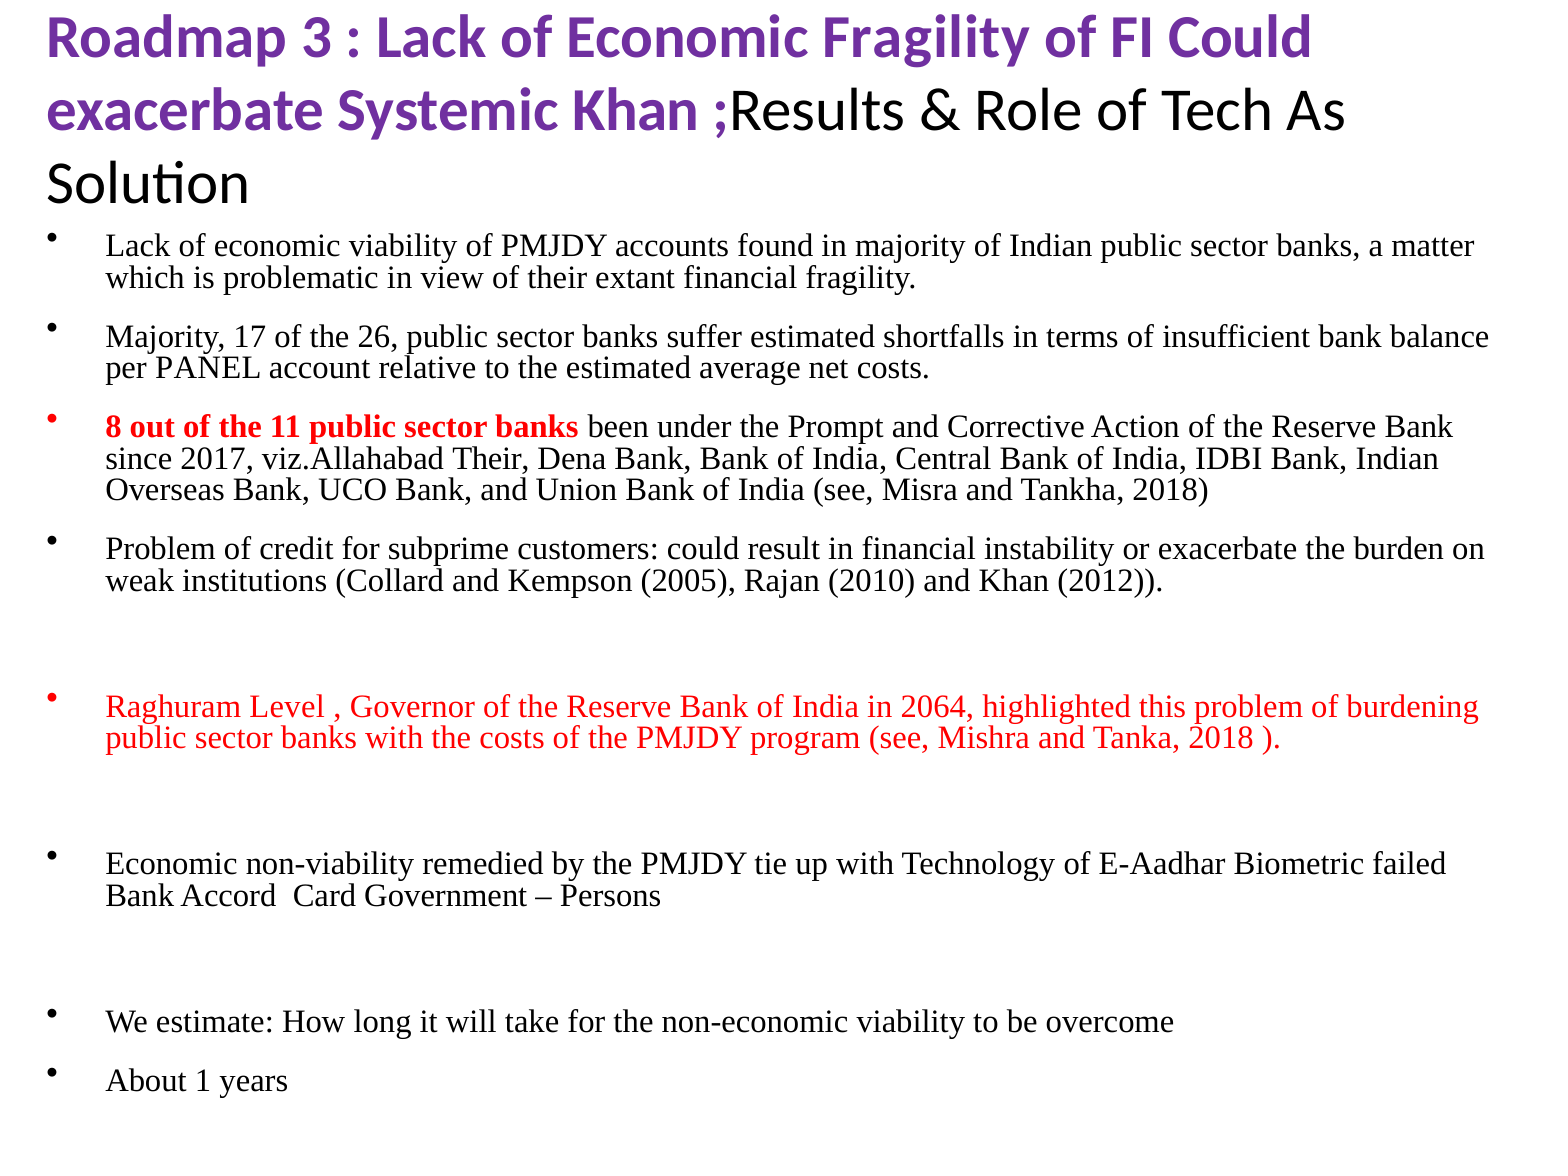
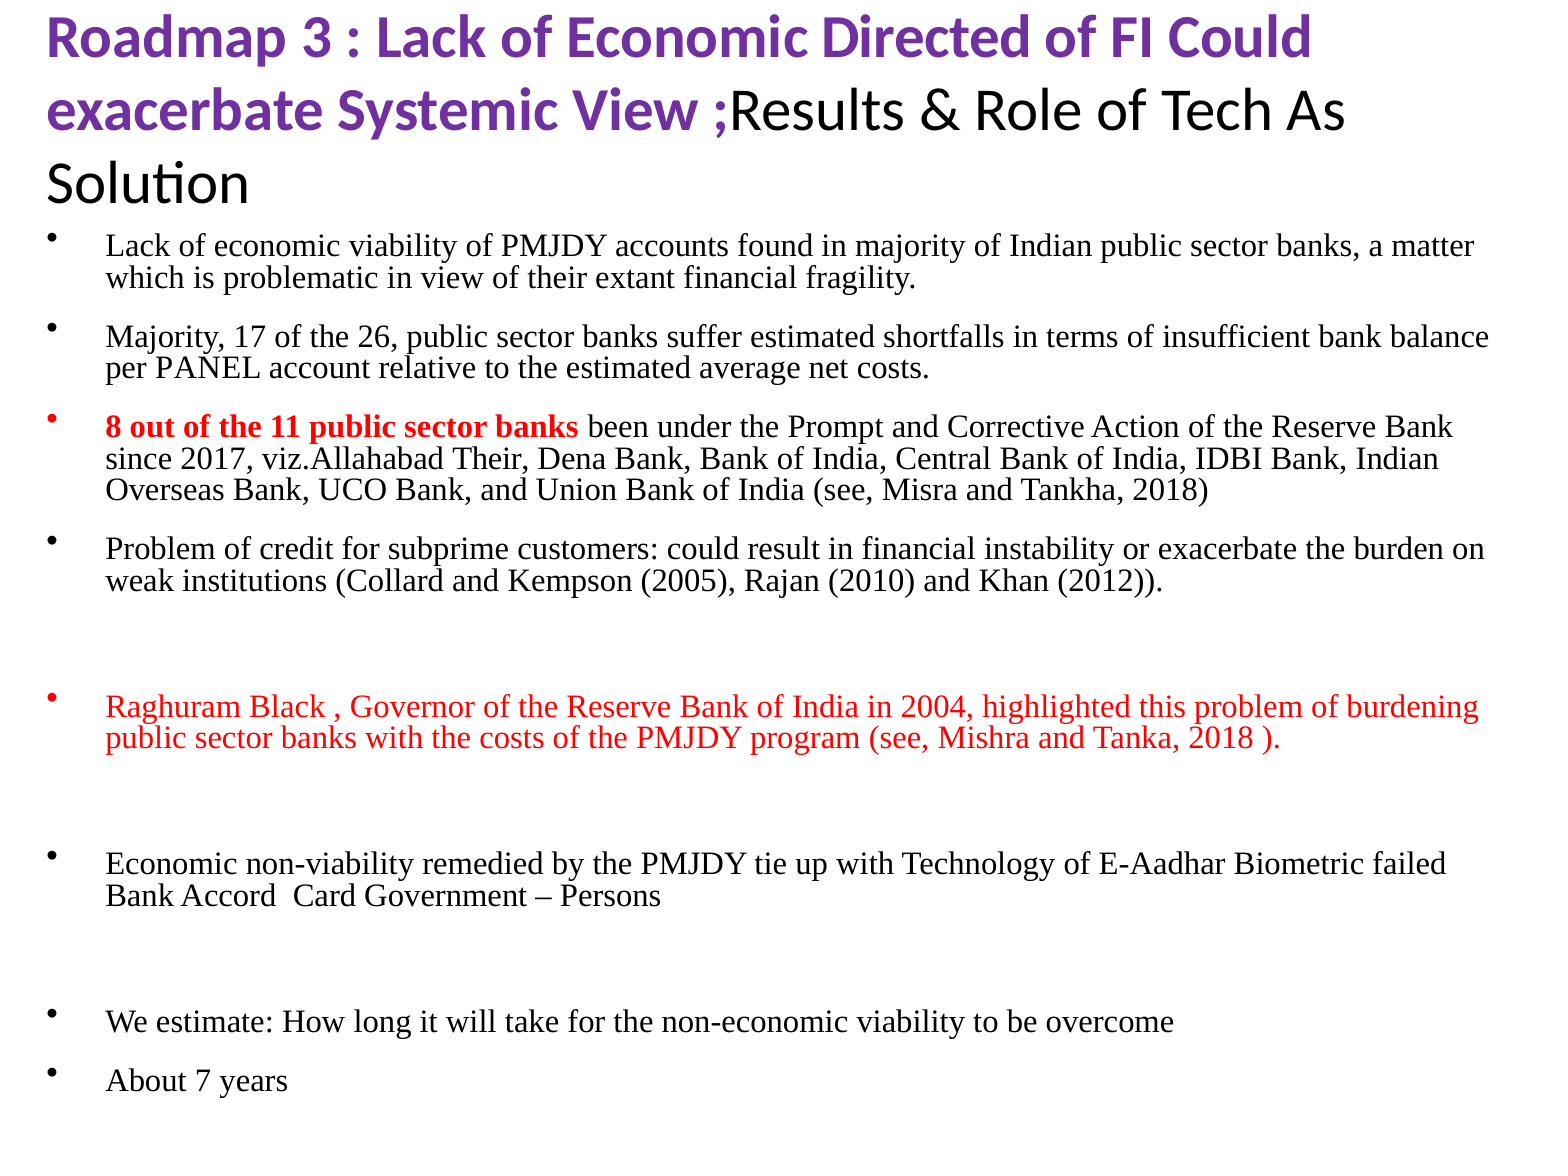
Economic Fragility: Fragility -> Directed (927, 37)
Systemic Khan: Khan -> View (636, 111)
Level: Level -> Black (287, 707)
2064: 2064 -> 2004 (937, 707)
1: 1 -> 7 (203, 1081)
